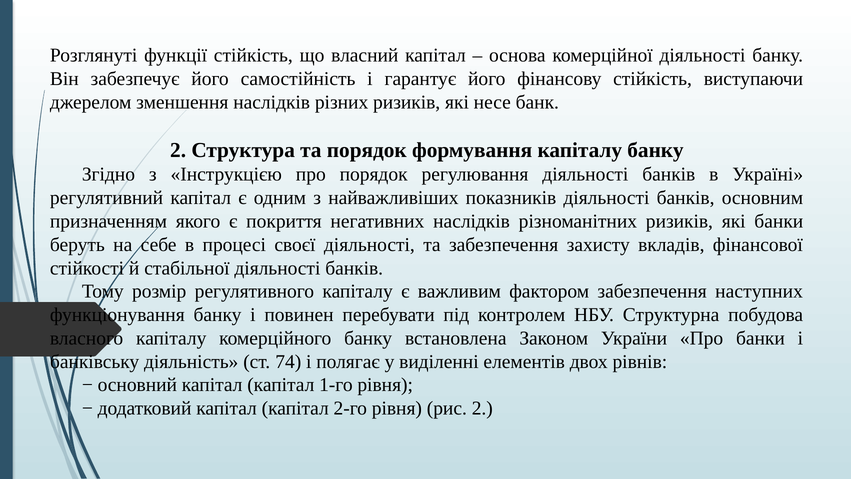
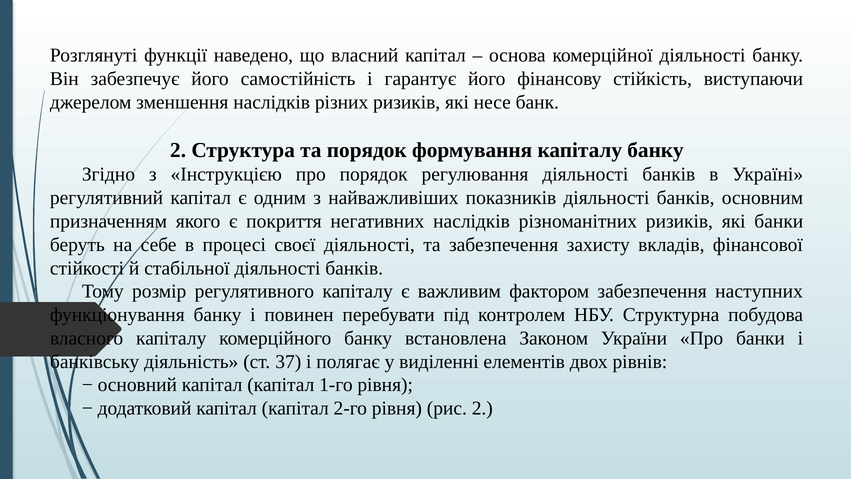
функції стійкість: стійкість -> наведено (253, 55)
74: 74 -> 37 (288, 361)
